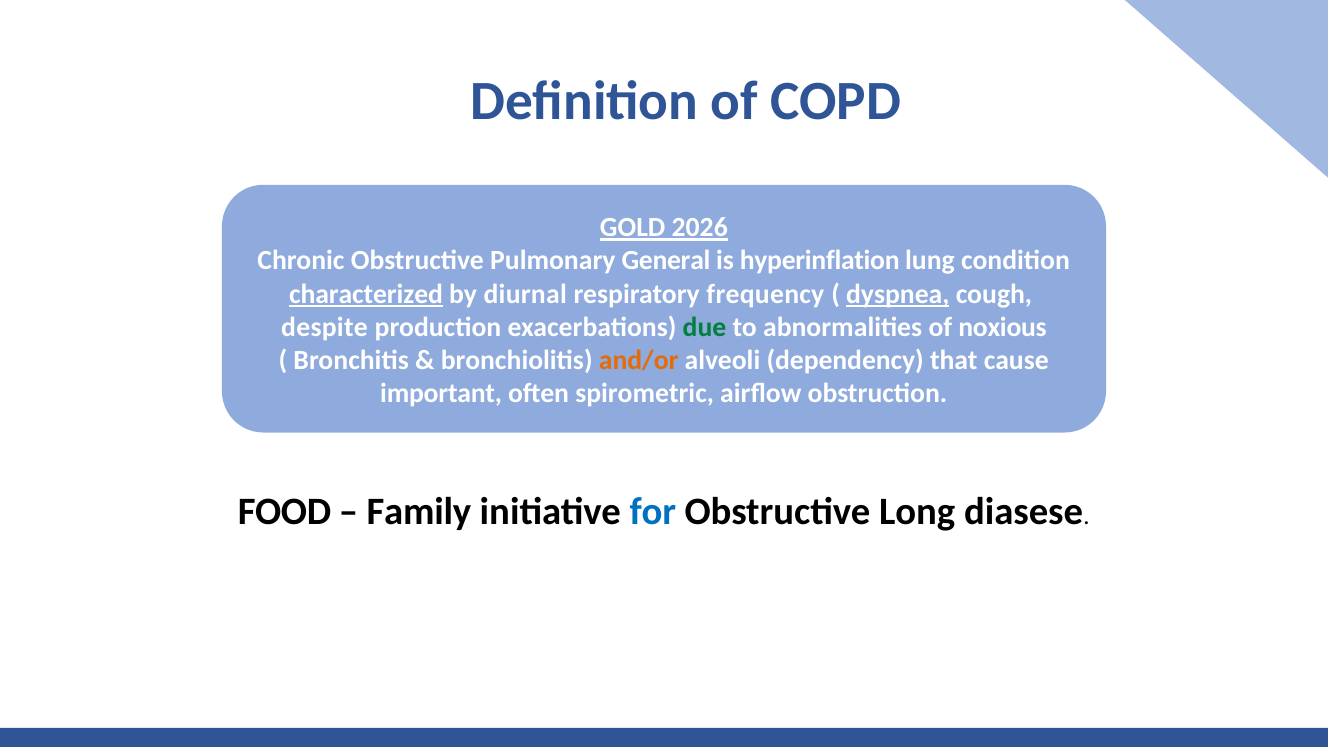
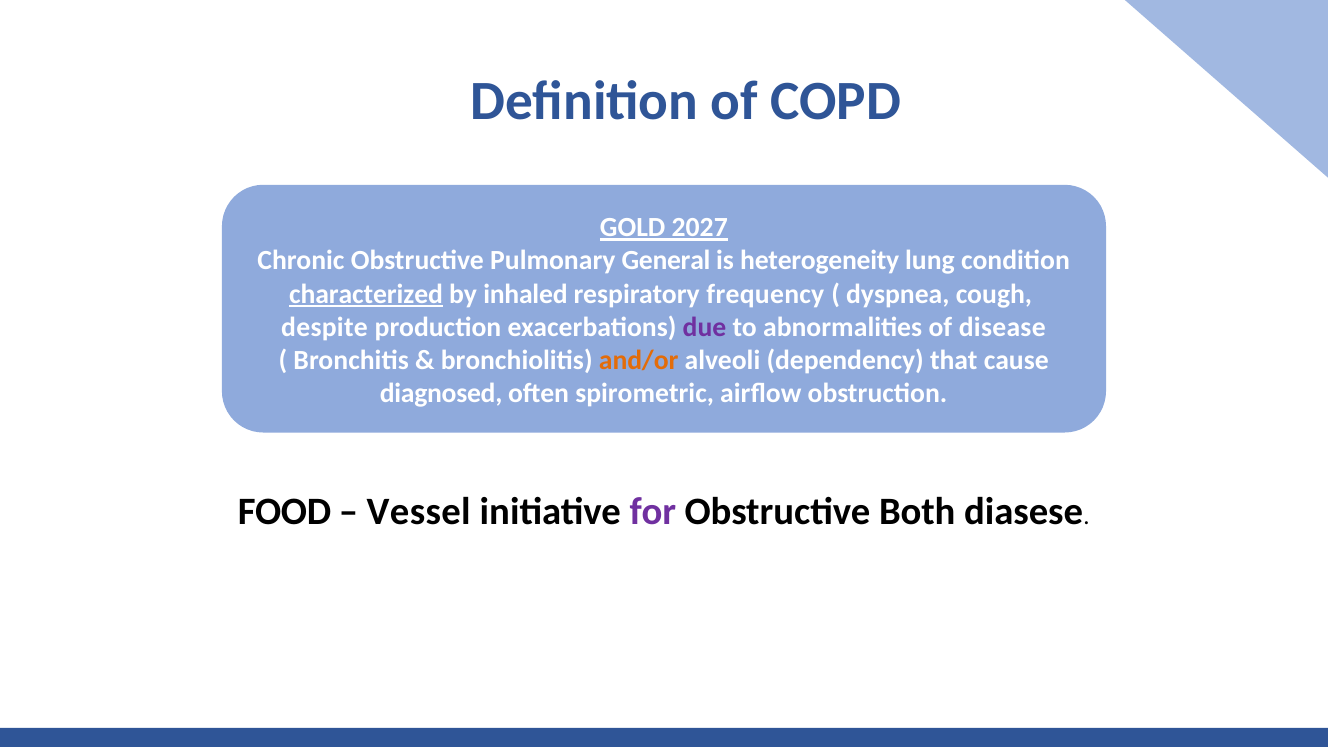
2026: 2026 -> 2027 (700, 228)
hyperinflation: hyperinflation -> heterogeneity (820, 261)
diurnal: diurnal -> inhaled (525, 294)
dyspnea underline: present -> none (898, 294)
due colour: green -> purple (705, 327)
noxious: noxious -> disease (1002, 327)
important: important -> diagnosed (441, 394)
Family: Family -> Vessel (419, 512)
for colour: blue -> purple (653, 512)
Long: Long -> Both (917, 512)
